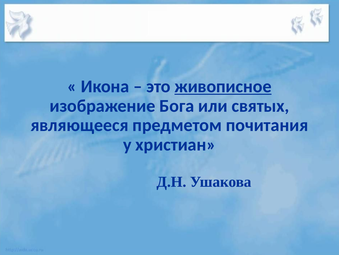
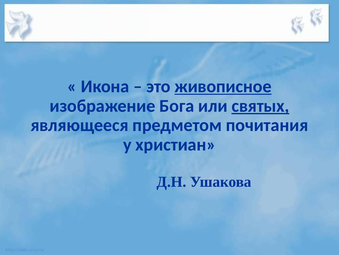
святых underline: none -> present (260, 106)
